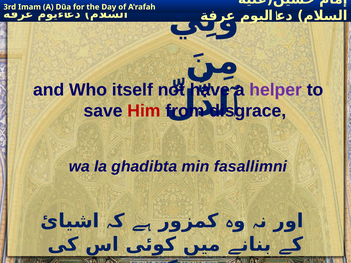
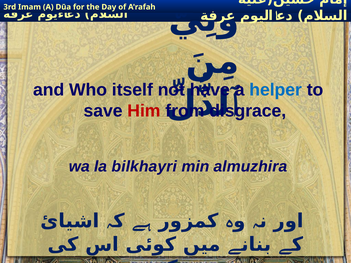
helper colour: purple -> blue (276, 90)
ghadibta: ghadibta -> bilkhayri (144, 167)
fasallimni: fasallimni -> almuzhira (250, 167)
